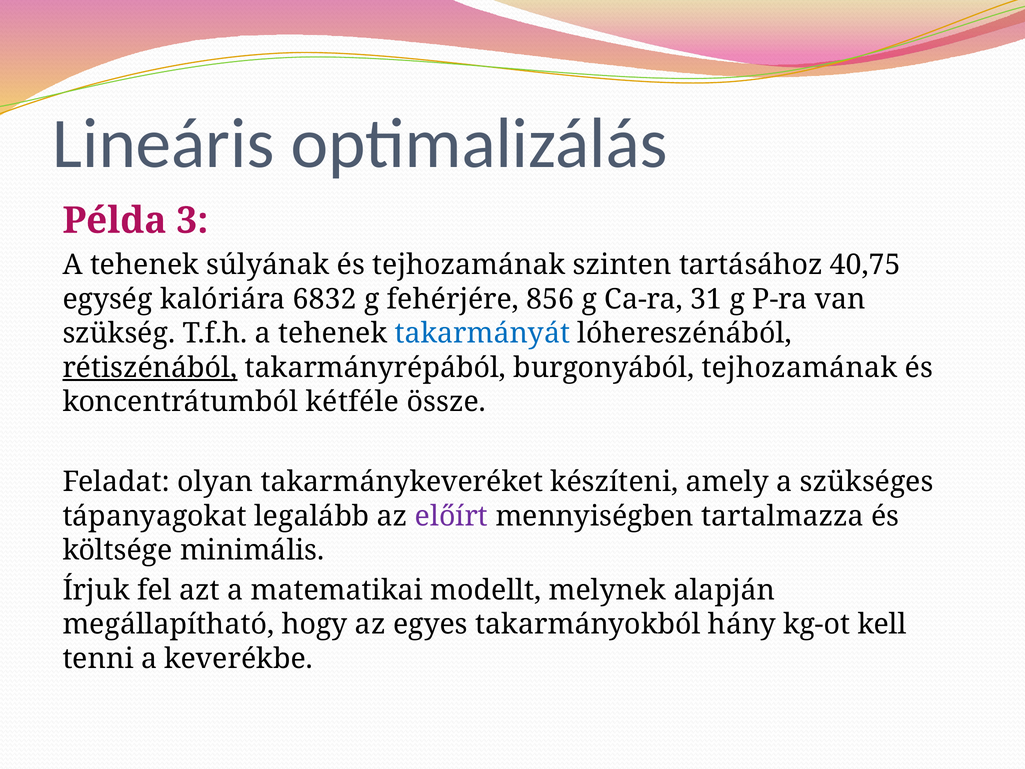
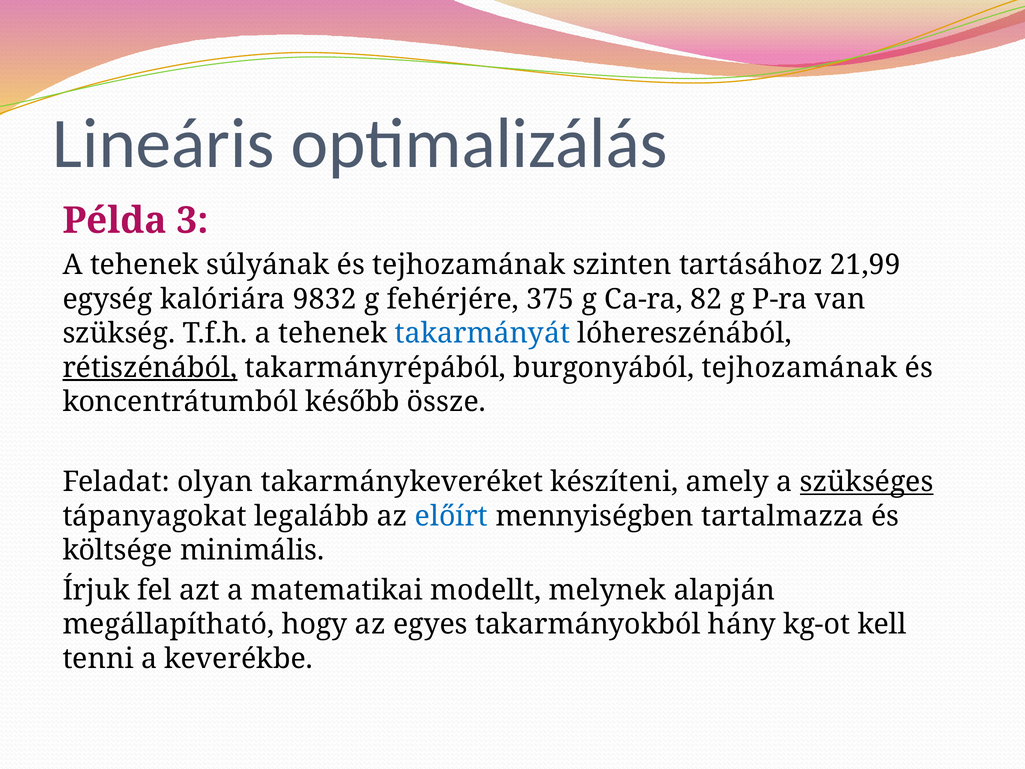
40,75: 40,75 -> 21,99 (865, 265)
6832: 6832 -> 9832 (325, 299)
856: 856 -> 375 (550, 299)
31: 31 -> 82 (706, 299)
kétféle: kétféle -> később (353, 402)
szükséges underline: none -> present (867, 482)
előírt colour: purple -> blue (451, 516)
